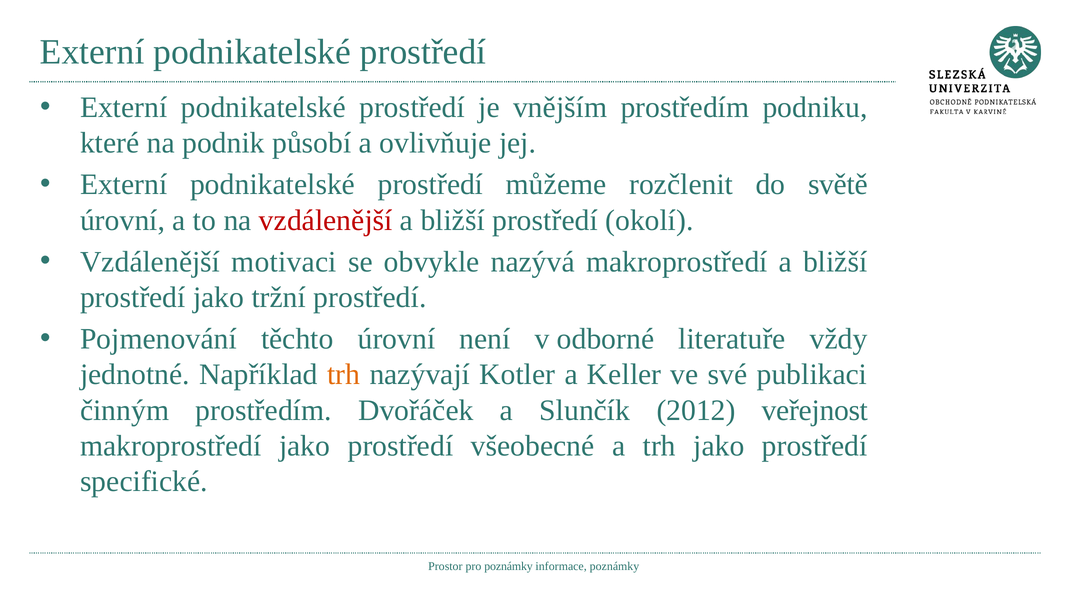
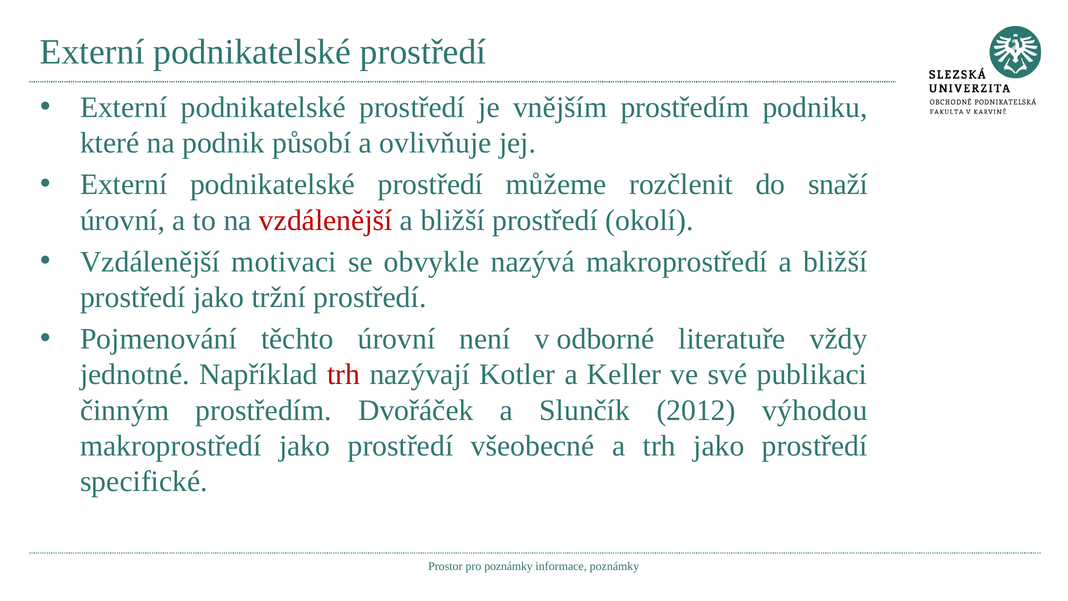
světě: světě -> snaží (838, 185)
trh colour: orange -> red (344, 374)
veřejnost: veřejnost -> výhodou (815, 410)
